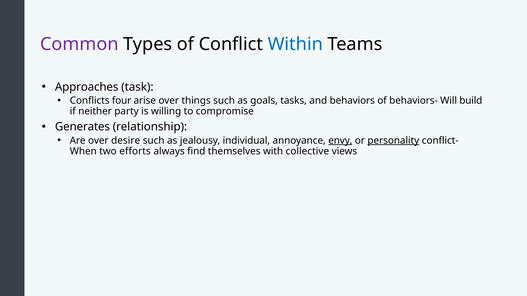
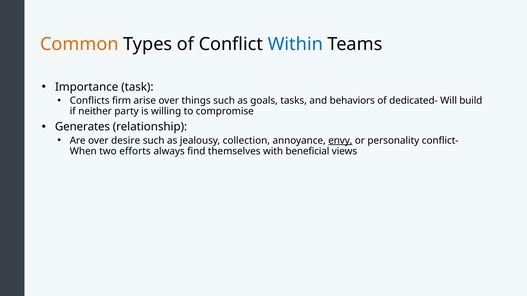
Common colour: purple -> orange (79, 44)
Approaches: Approaches -> Importance (87, 87)
four: four -> firm (122, 101)
behaviors-: behaviors- -> dedicated- (413, 101)
individual: individual -> collection (246, 141)
personality underline: present -> none (393, 141)
collective: collective -> beneficial (307, 151)
